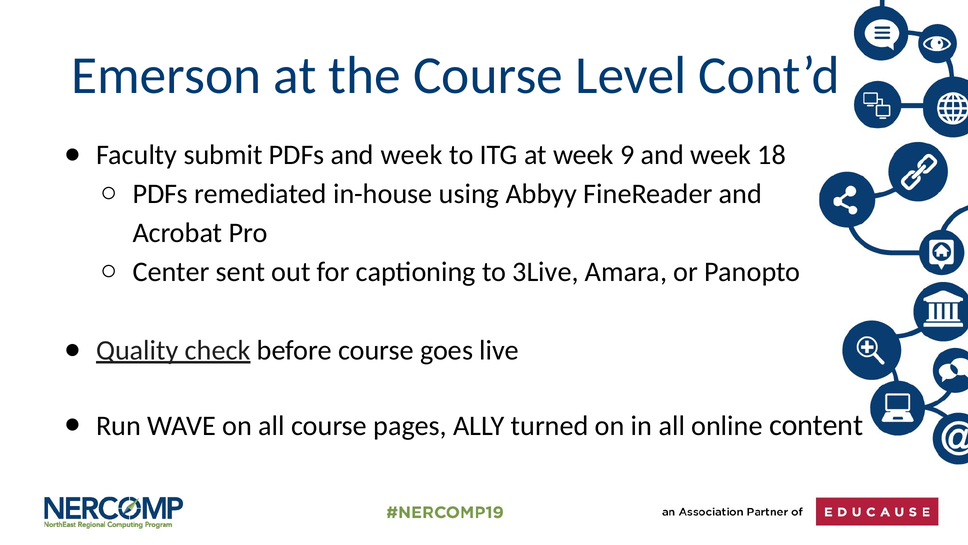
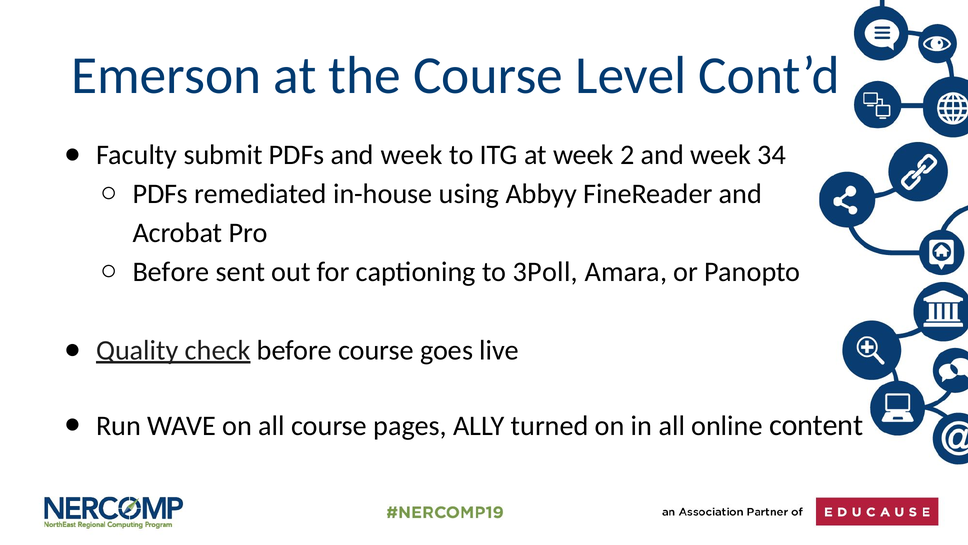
9: 9 -> 2 (627, 155)
18: 18 -> 34 (772, 155)
Center: Center -> Before (171, 272)
3Live: 3Live -> 3Poll (545, 272)
